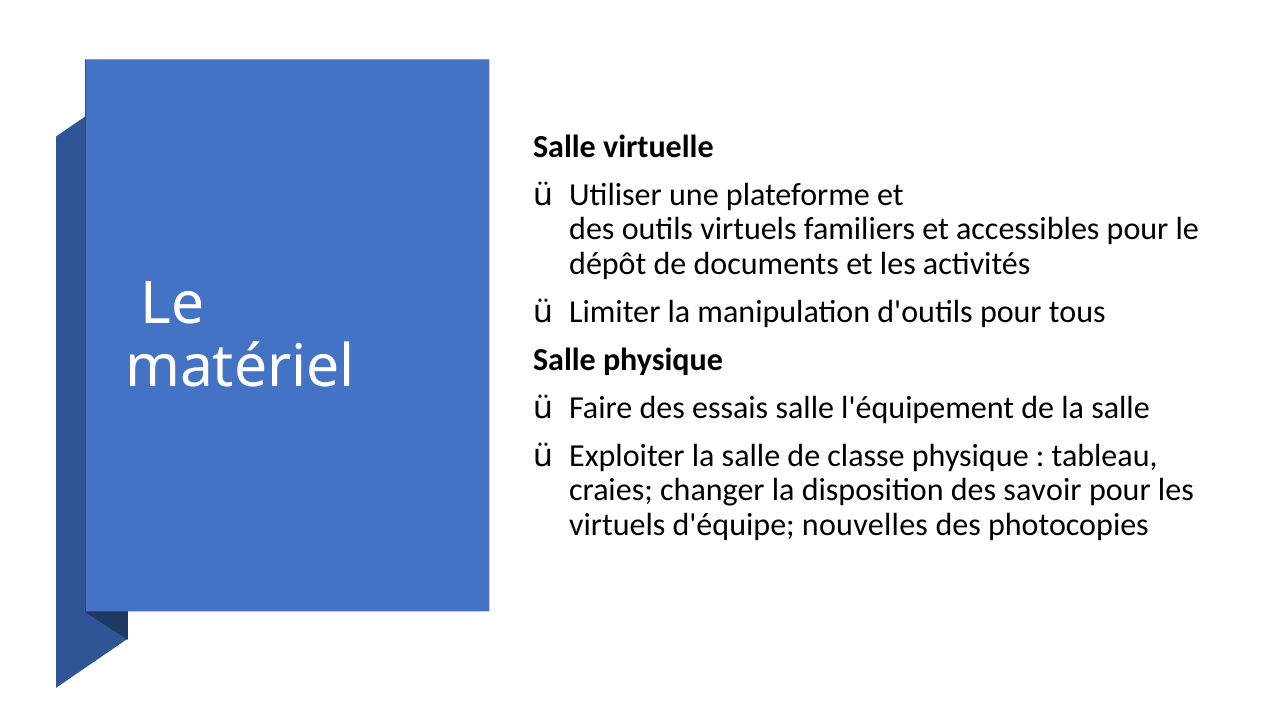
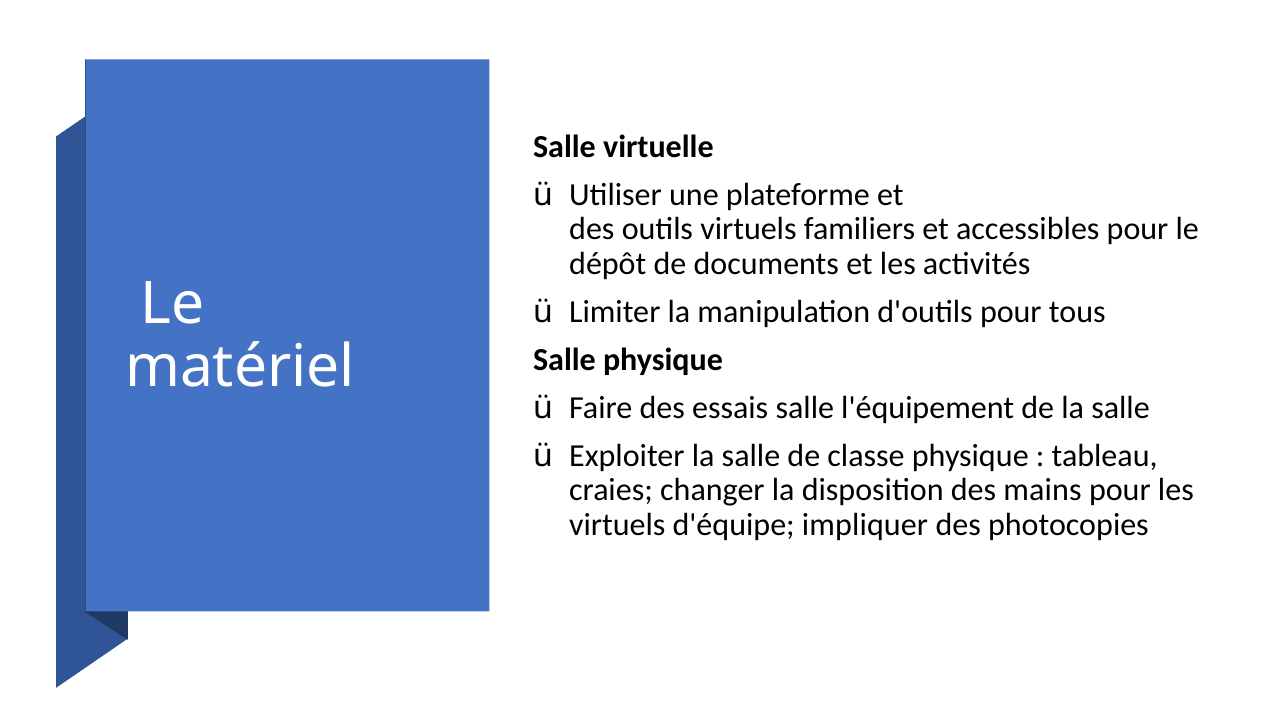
savoir: savoir -> mains (1042, 490)
nouvelles: nouvelles -> impliquer (865, 525)
